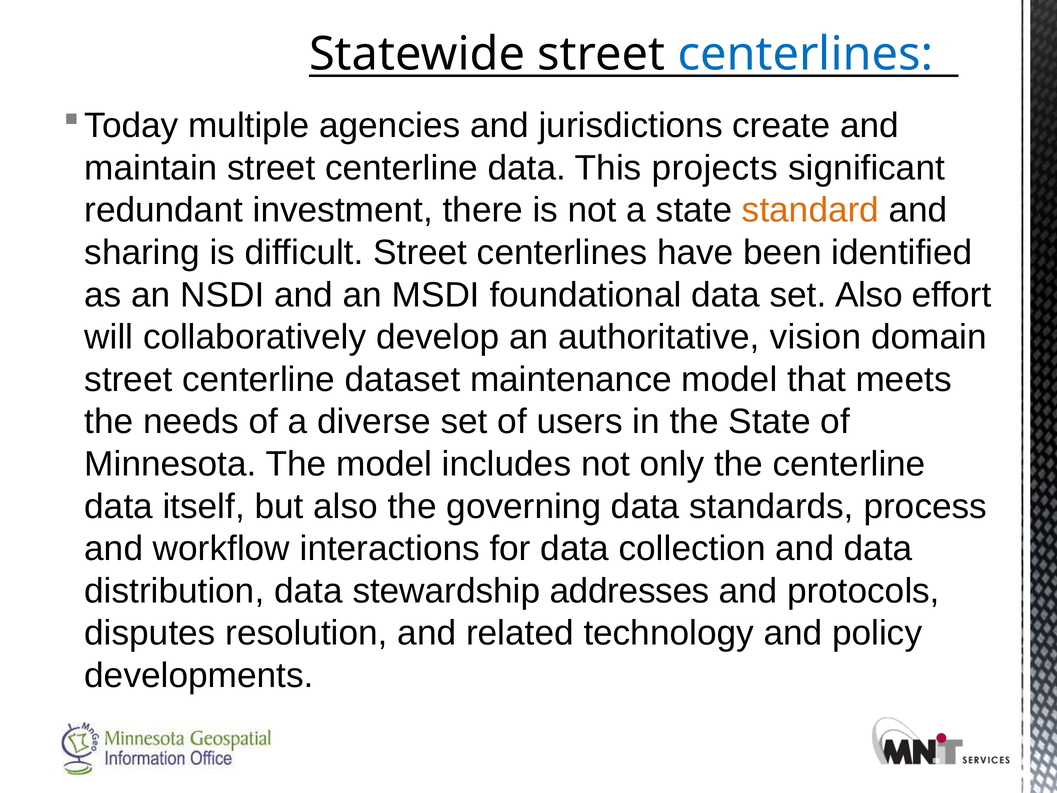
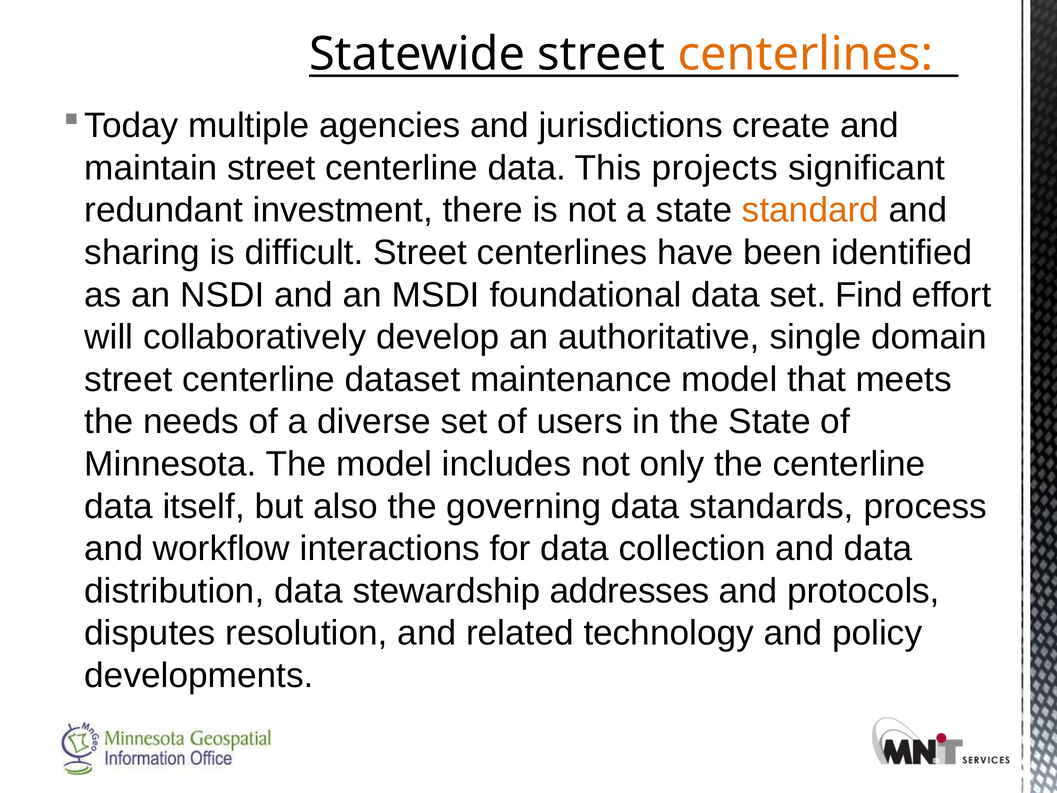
centerlines colour: blue -> orange (805, 54)
set Also: Also -> Find (869, 295)
vision: vision -> single (816, 337)
